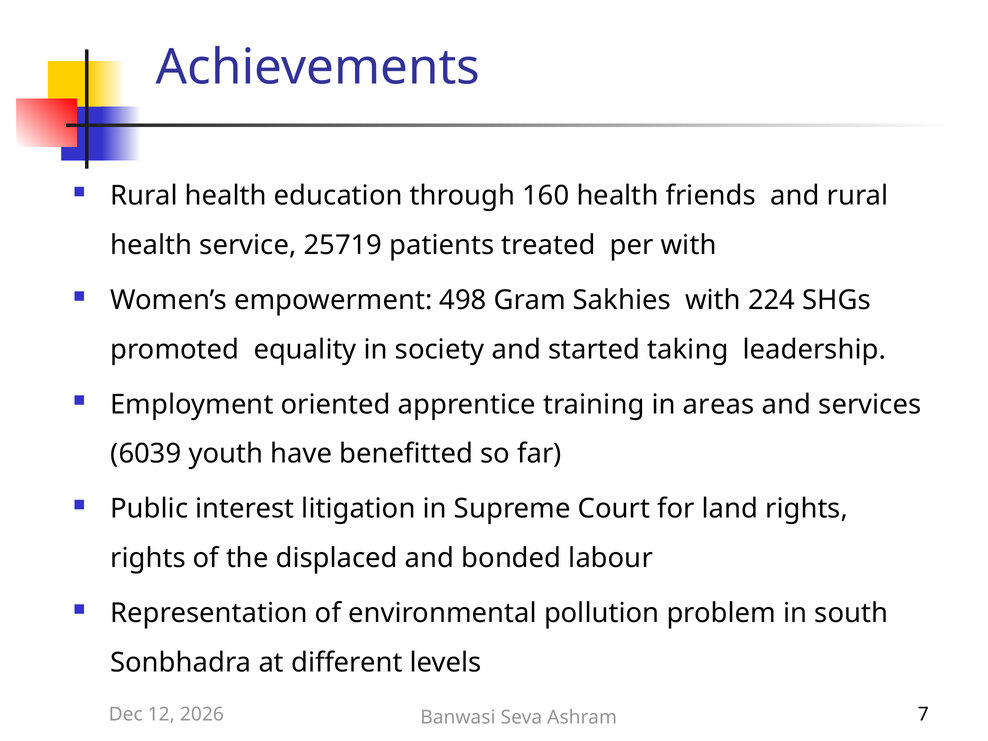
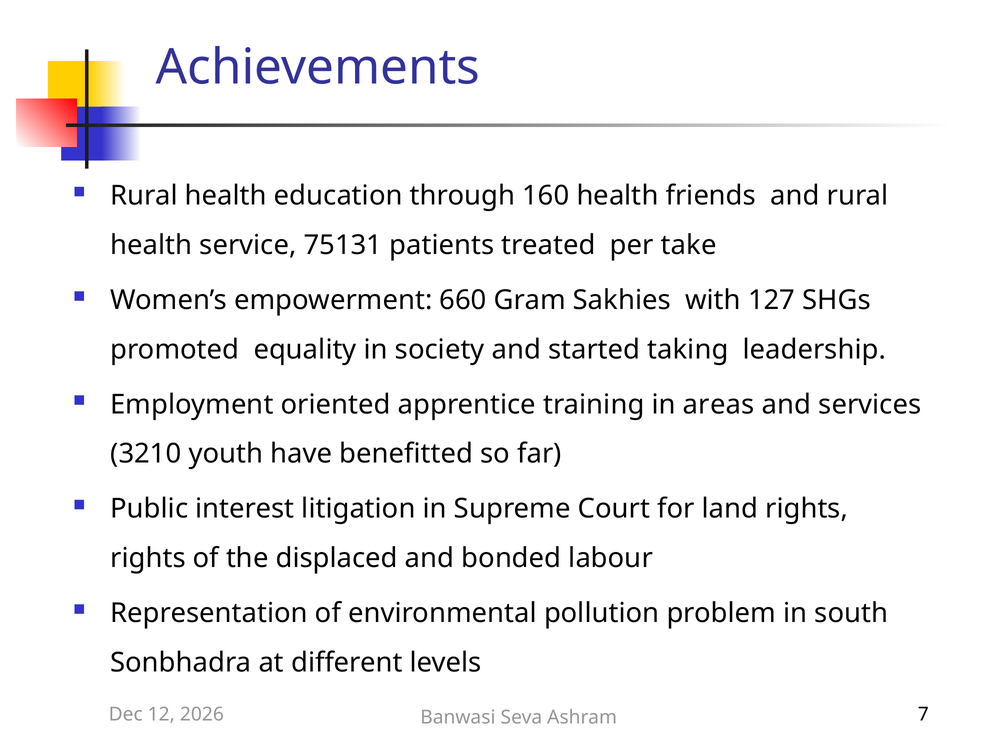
25719: 25719 -> 75131 (343, 245)
per with: with -> take (689, 245)
498: 498 -> 660 (463, 300)
224: 224 -> 127 (772, 300)
6039: 6039 -> 3210 (146, 454)
